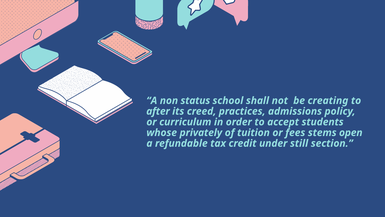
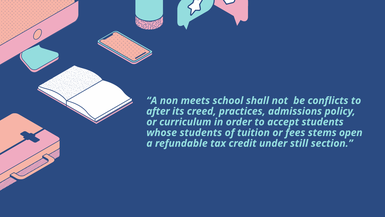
status: status -> meets (195, 100)
creating: creating -> conflicts (328, 100)
whose privately: privately -> students (201, 132)
